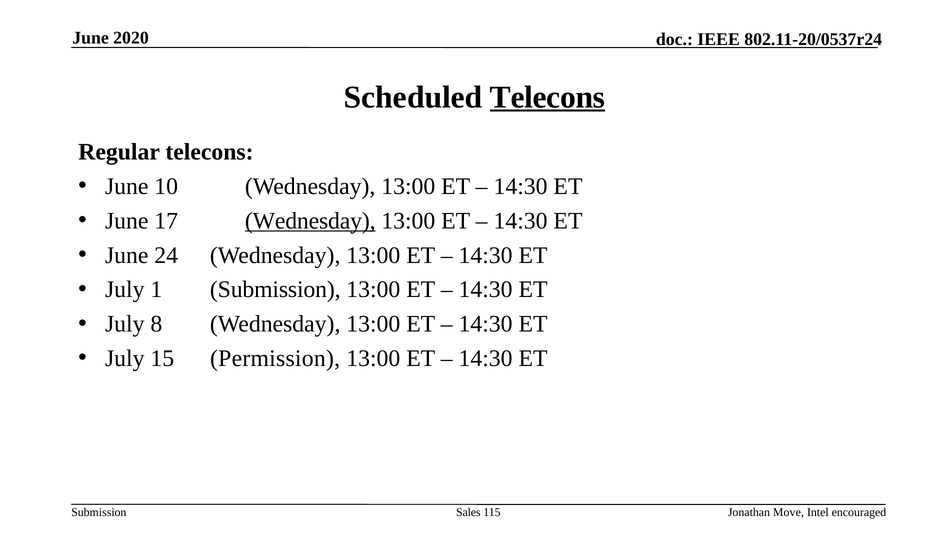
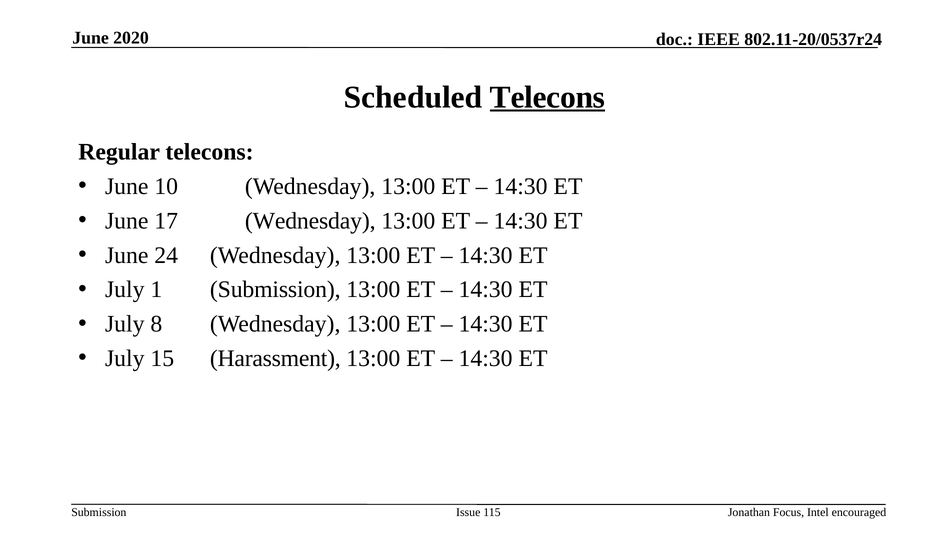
Wednesday underline: present -> none (310, 221)
Permission: Permission -> Harassment (275, 358)
Sales: Sales -> Issue (468, 512)
Move: Move -> Focus (789, 512)
